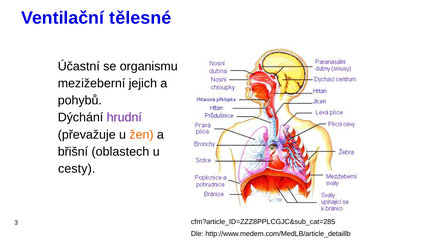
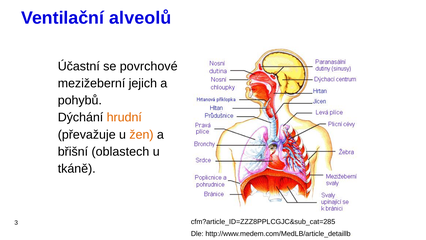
tělesné: tělesné -> alveolů (140, 18)
organismu: organismu -> povrchové (149, 66)
hrudní colour: purple -> orange (124, 117)
cesty: cesty -> tkáně (77, 168)
